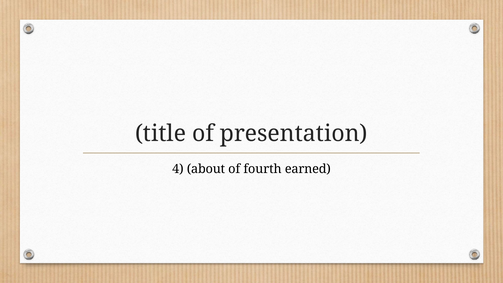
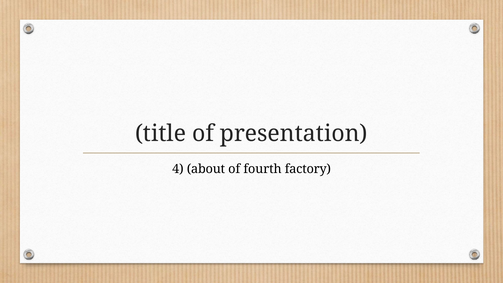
earned: earned -> factory (308, 169)
